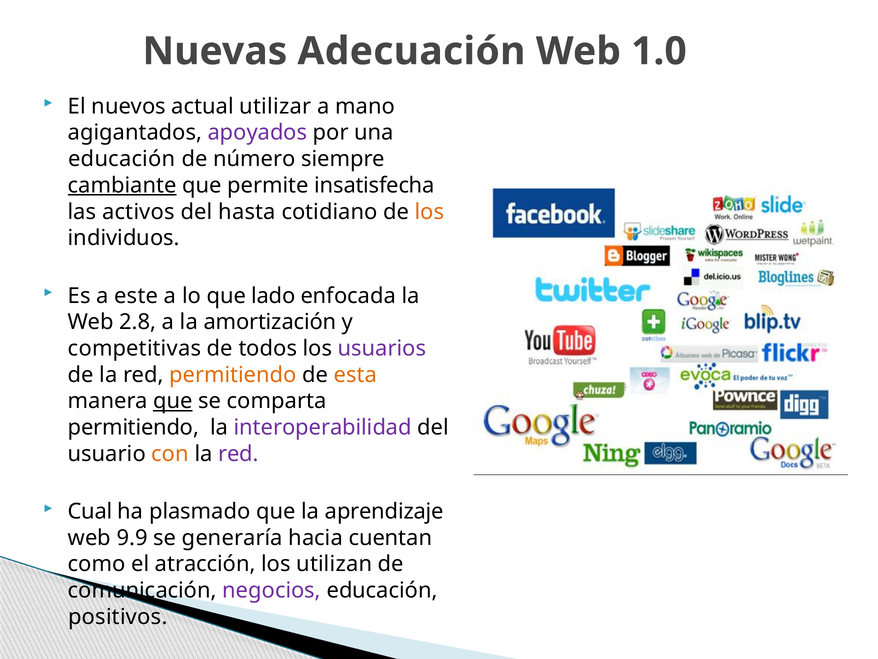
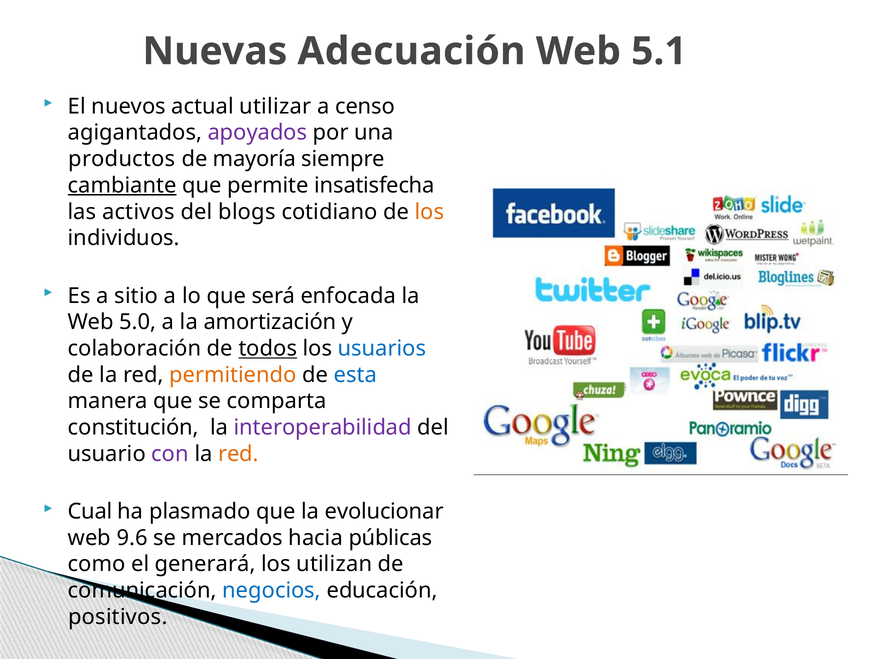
1.0: 1.0 -> 5.1 (659, 51)
mano: mano -> censo (365, 106)
educación: educación -> productos (122, 159)
número: número -> mayoría (254, 159)
hasta: hasta -> blogs (247, 212)
este: este -> sitio (136, 296)
lado: lado -> será (273, 296)
2.8: 2.8 -> 5.0 (138, 322)
competitivas: competitivas -> colaboración (135, 348)
todos underline: none -> present (268, 348)
usuarios colour: purple -> blue (382, 348)
esta colour: orange -> blue (355, 375)
que underline: present -> none (173, 401)
permitiendo: permitiendo -> constitución (133, 427)
con colour: orange -> purple (170, 454)
red colour: purple -> orange (238, 454)
aprendizaje: aprendizaje -> evolucionar (384, 511)
9.9: 9.9 -> 9.6 (132, 537)
generaría: generaría -> mercados (232, 537)
cuentan: cuentan -> públicas (390, 537)
atracción: atracción -> generará (205, 564)
negocios colour: purple -> blue (272, 590)
